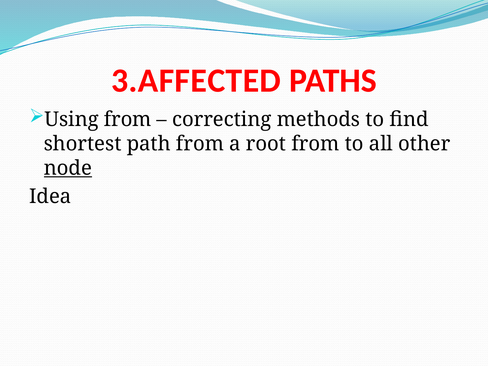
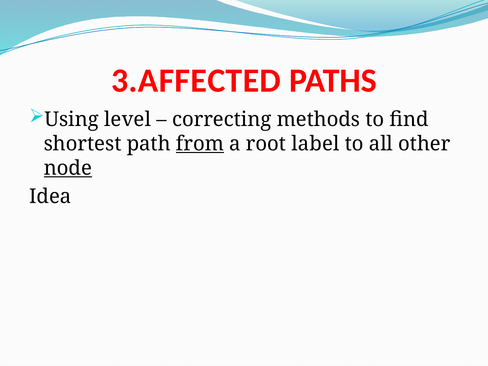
Using from: from -> level (128, 119)
from underline: none -> present (200, 144)
root from: from -> label (315, 144)
